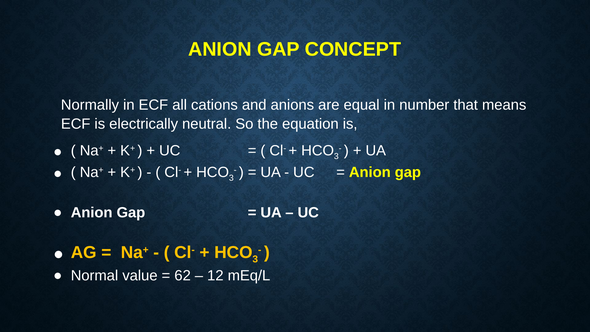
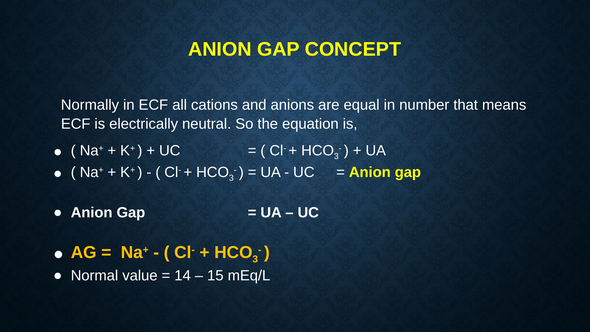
62: 62 -> 14 (183, 275)
12: 12 -> 15 (215, 275)
